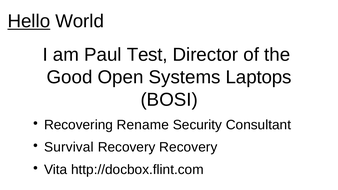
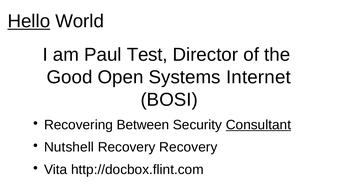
Laptops: Laptops -> Internet (258, 77)
Rename: Rename -> Between (143, 125)
Consultant underline: none -> present (258, 125)
Survival: Survival -> Nutshell (69, 147)
